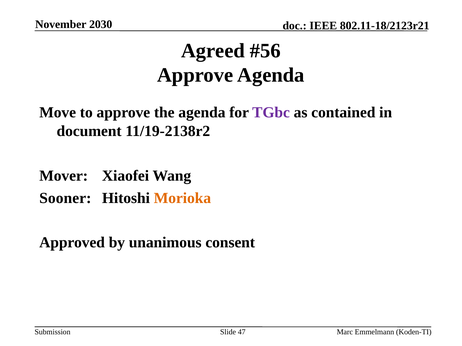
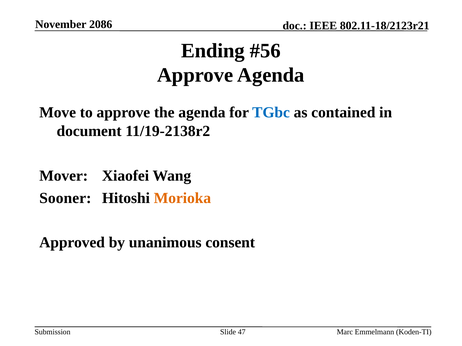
2030: 2030 -> 2086 (101, 24)
Agreed: Agreed -> Ending (213, 51)
TGbc colour: purple -> blue (271, 113)
